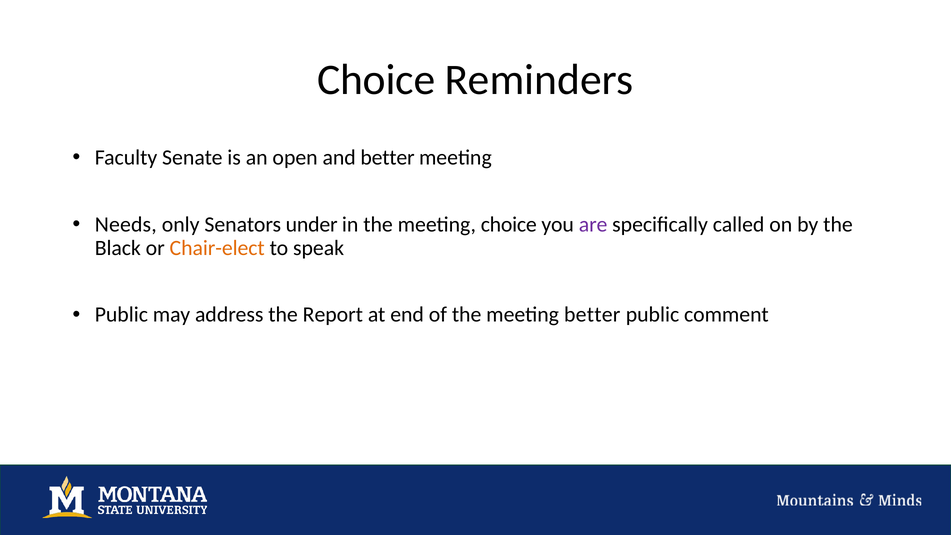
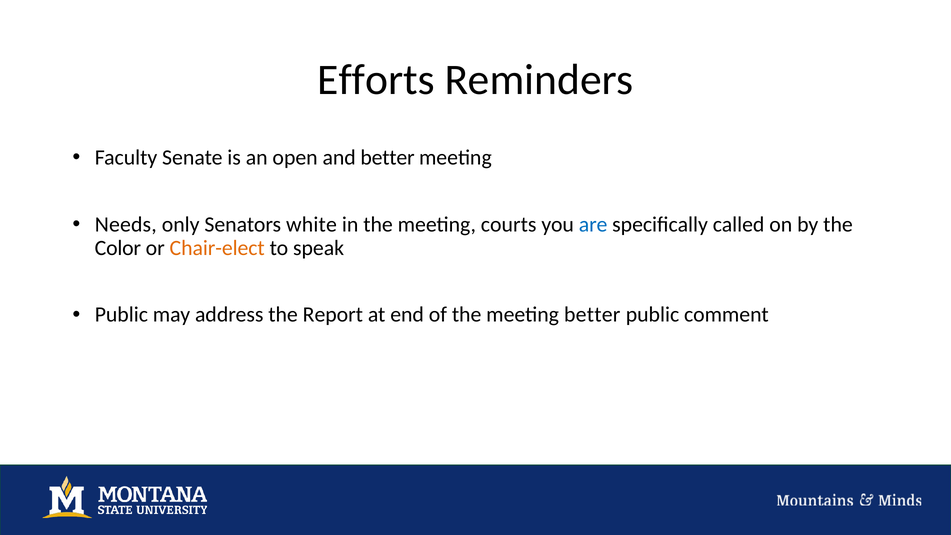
Choice: Choice -> Efforts (376, 80)
under: under -> white (311, 224)
meeting choice: choice -> courts (509, 224)
are colour: purple -> blue (593, 224)
Black: Black -> Color (118, 248)
